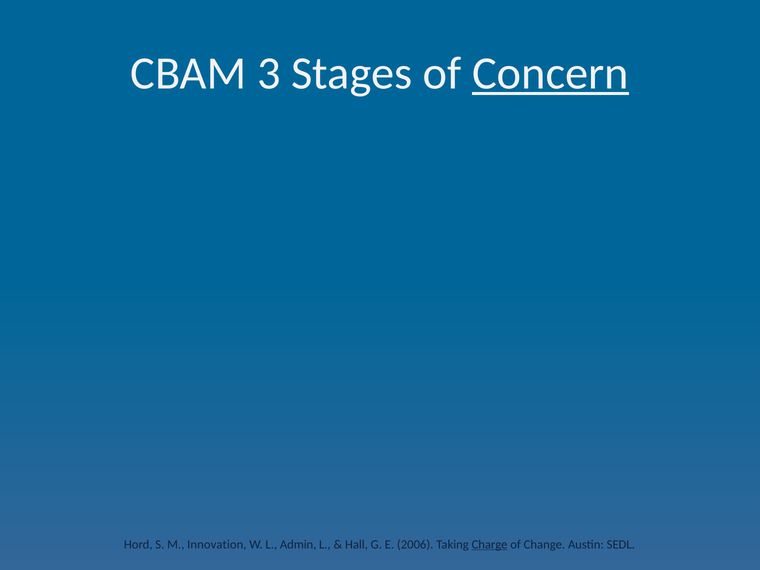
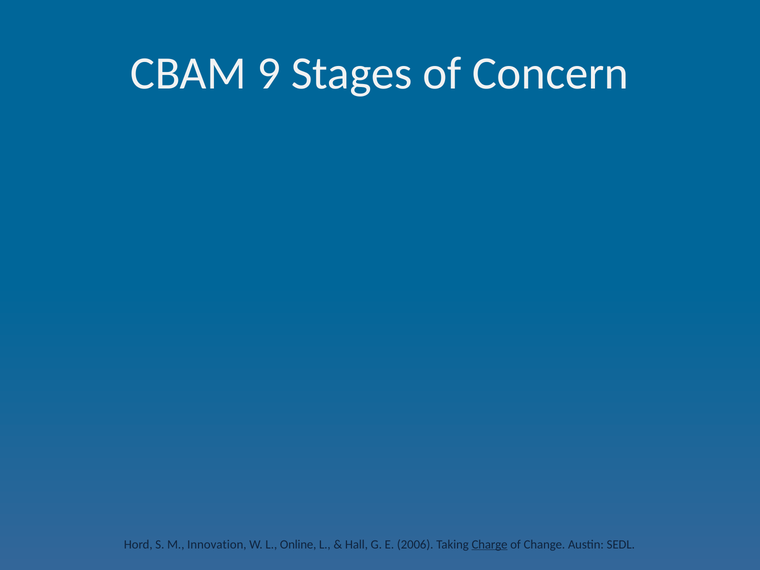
3: 3 -> 9 (269, 74)
Concern underline: present -> none (550, 74)
Admin: Admin -> Online (298, 544)
